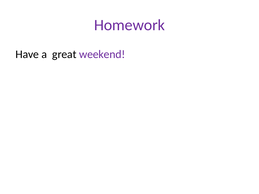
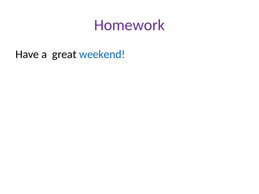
weekend colour: purple -> blue (102, 54)
